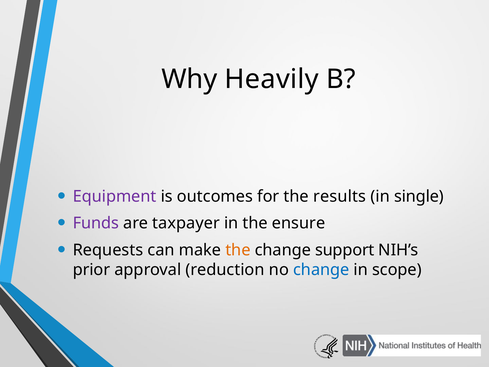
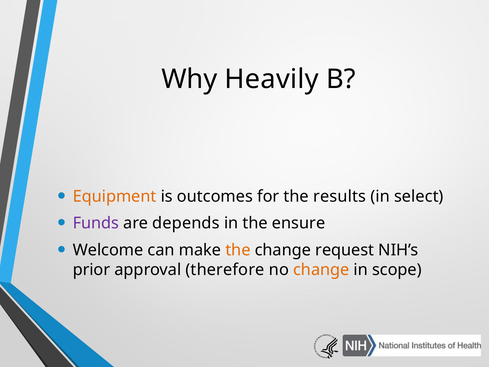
Equipment colour: purple -> orange (115, 196)
single: single -> select (419, 196)
taxpayer: taxpayer -> depends (186, 223)
Requests: Requests -> Welcome (108, 250)
support: support -> request (345, 250)
reduction: reduction -> therefore (225, 270)
change colour: blue -> orange (321, 270)
